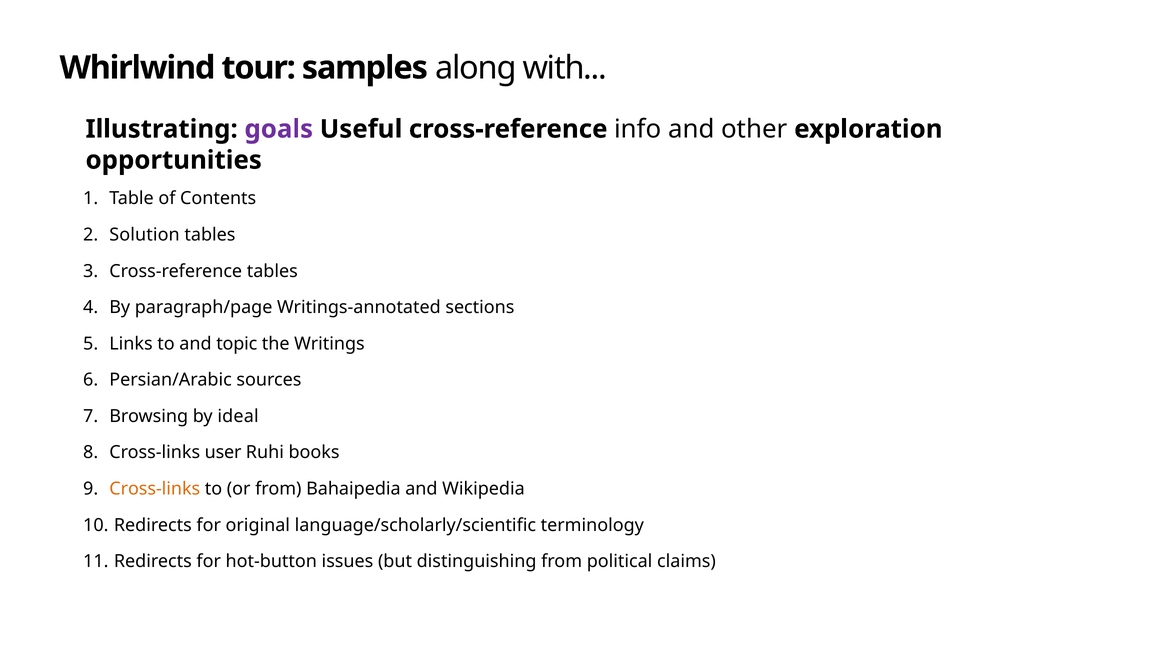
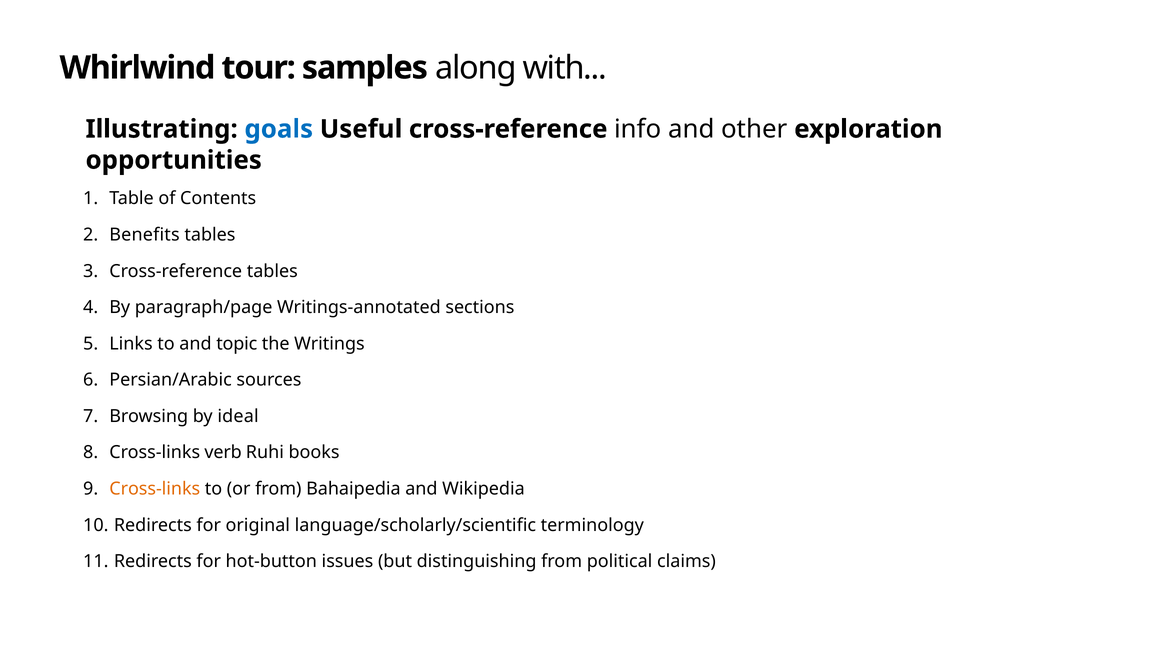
goals colour: purple -> blue (279, 129)
Solution: Solution -> Benefits (144, 235)
user: user -> verb (223, 452)
